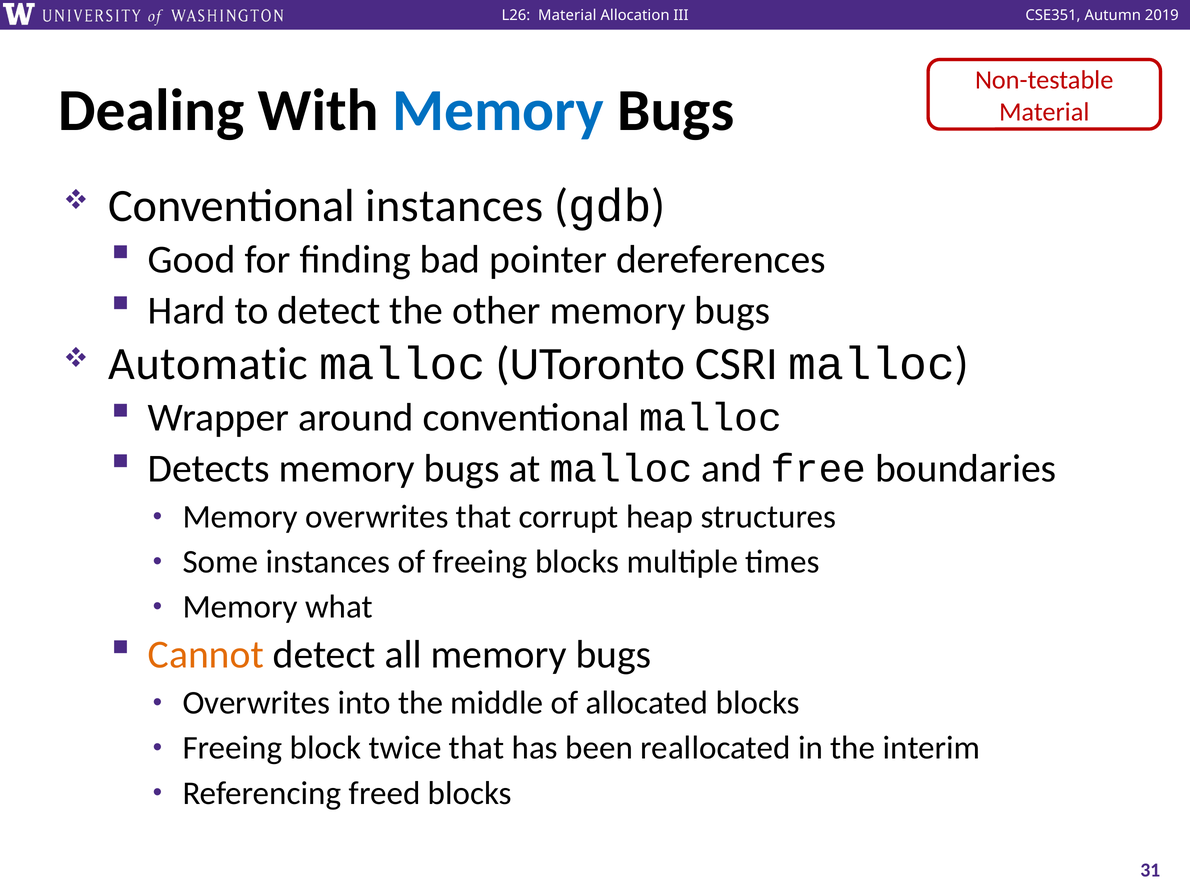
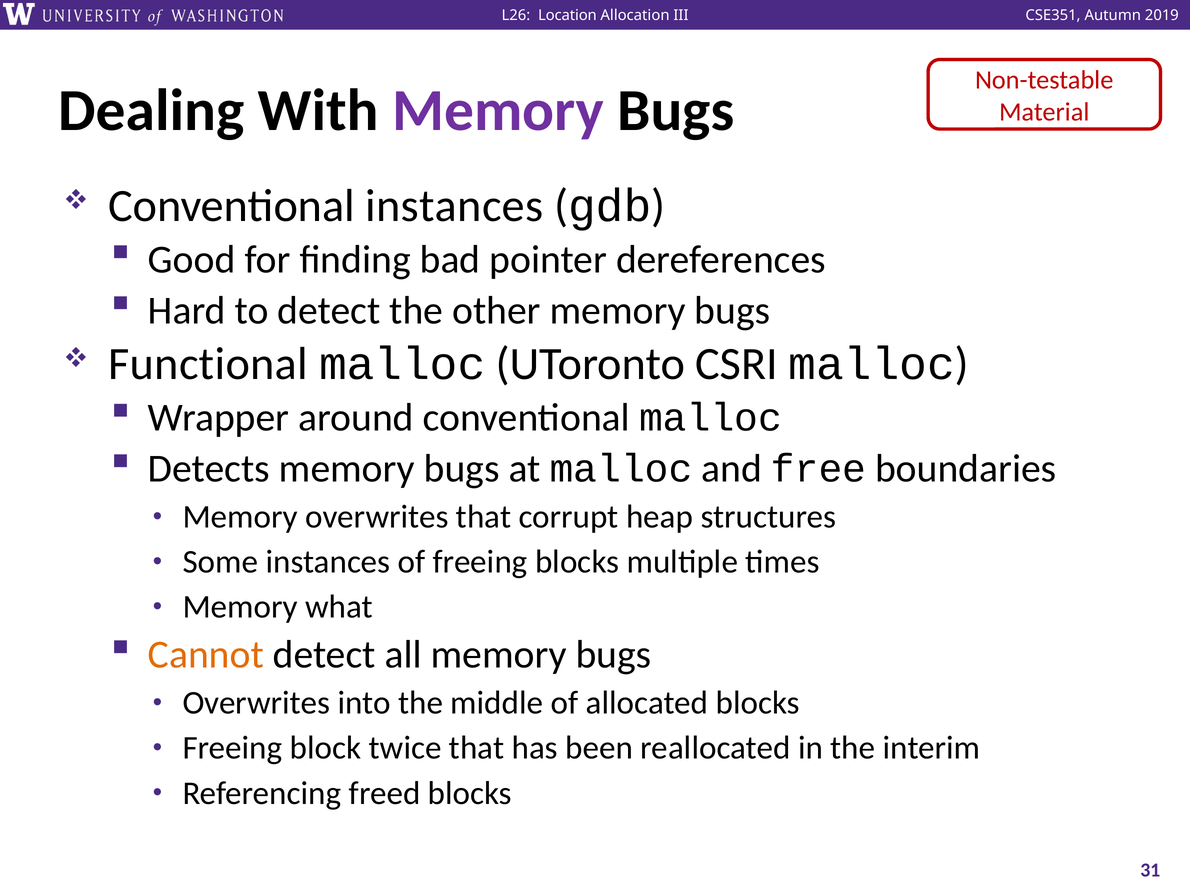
Material: Material -> Location (567, 16)
Memory colour: blue -> purple (498, 110)
Automatic: Automatic -> Functional (208, 364)
